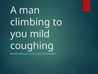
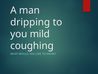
climbing: climbing -> dripping (30, 22)
